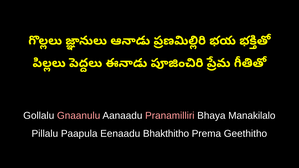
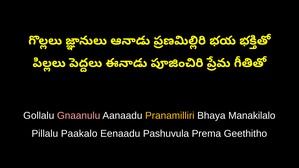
Pranamilliri colour: pink -> yellow (170, 116)
Paapula: Paapula -> Paakalo (79, 134)
Bhakthitho: Bhakthitho -> Pashuvula (166, 134)
